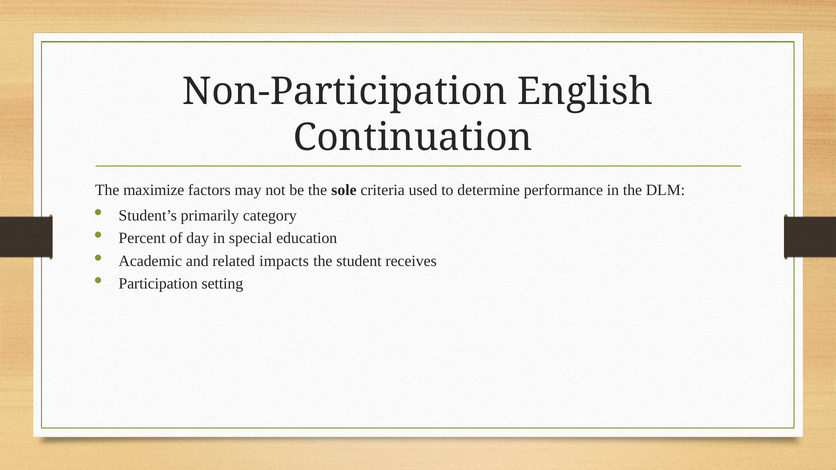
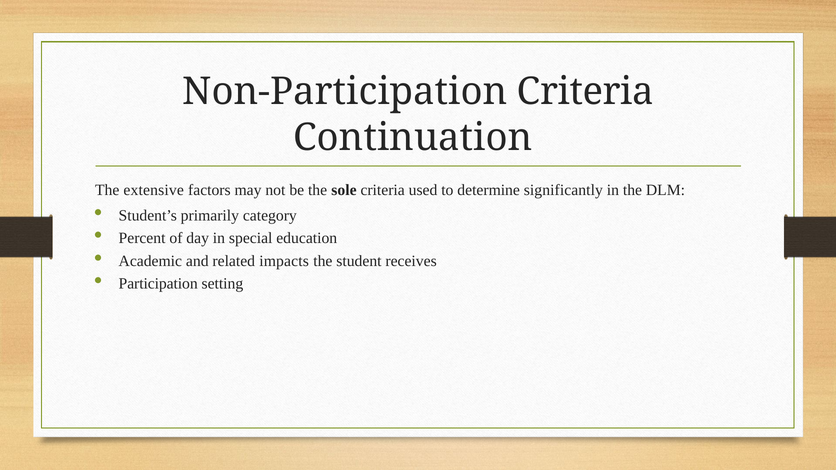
Non-Participation English: English -> Criteria (585, 92)
maximize: maximize -> extensive (154, 190)
performance: performance -> significantly (563, 190)
